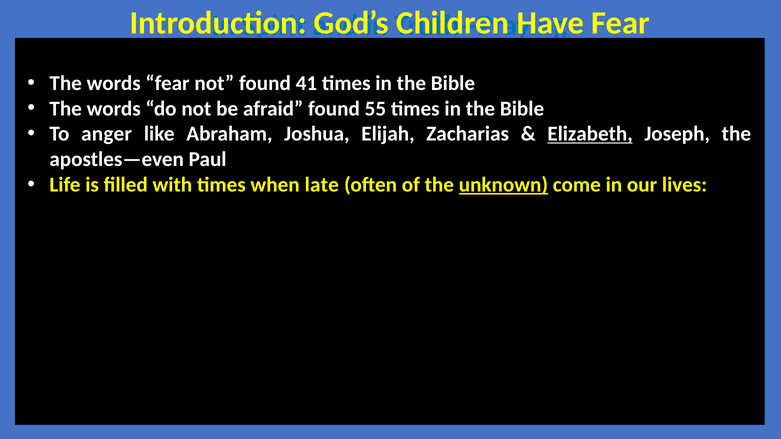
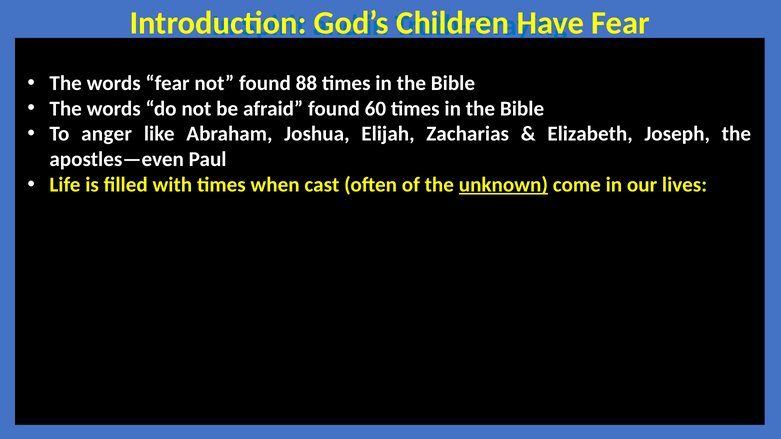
41: 41 -> 88 (306, 83)
55: 55 -> 60 (375, 109)
Elizabeth underline: present -> none (590, 134)
late: late -> cast (322, 185)
